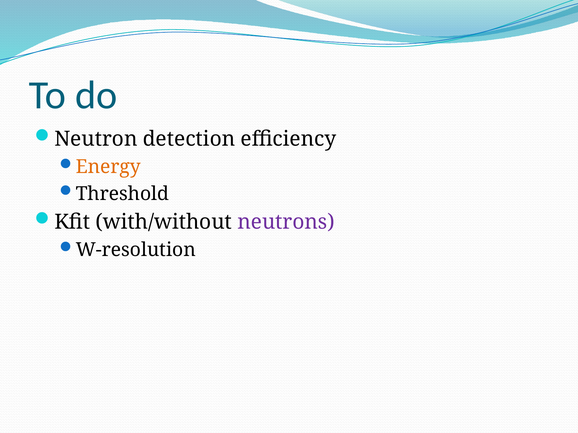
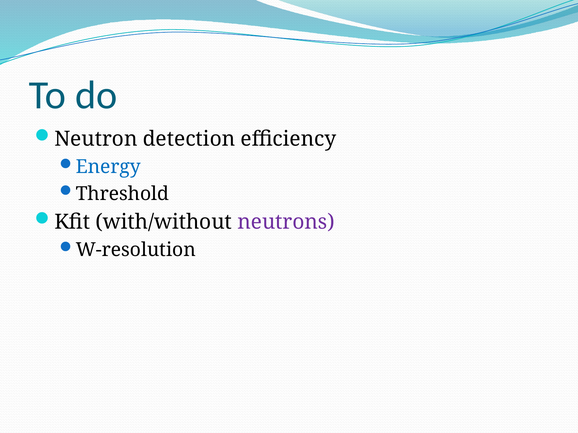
Energy colour: orange -> blue (108, 167)
